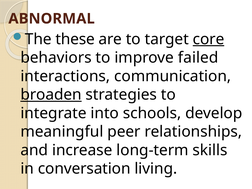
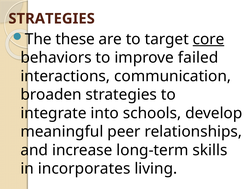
ABNORMAL: ABNORMAL -> STRATEGIES (52, 19)
broaden underline: present -> none (51, 95)
conversation: conversation -> incorporates (84, 169)
